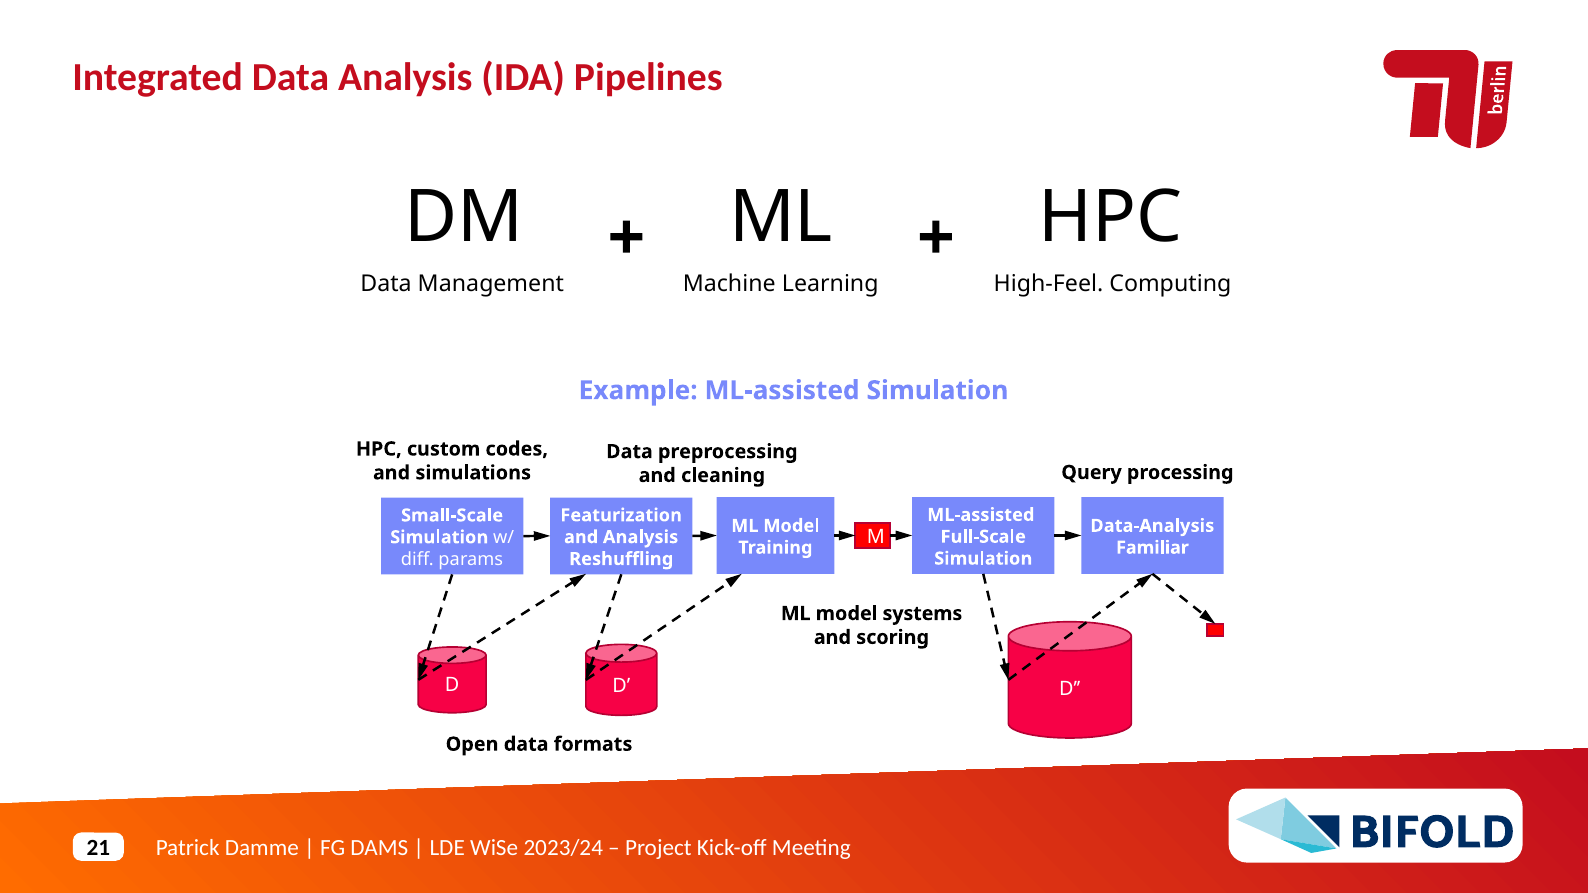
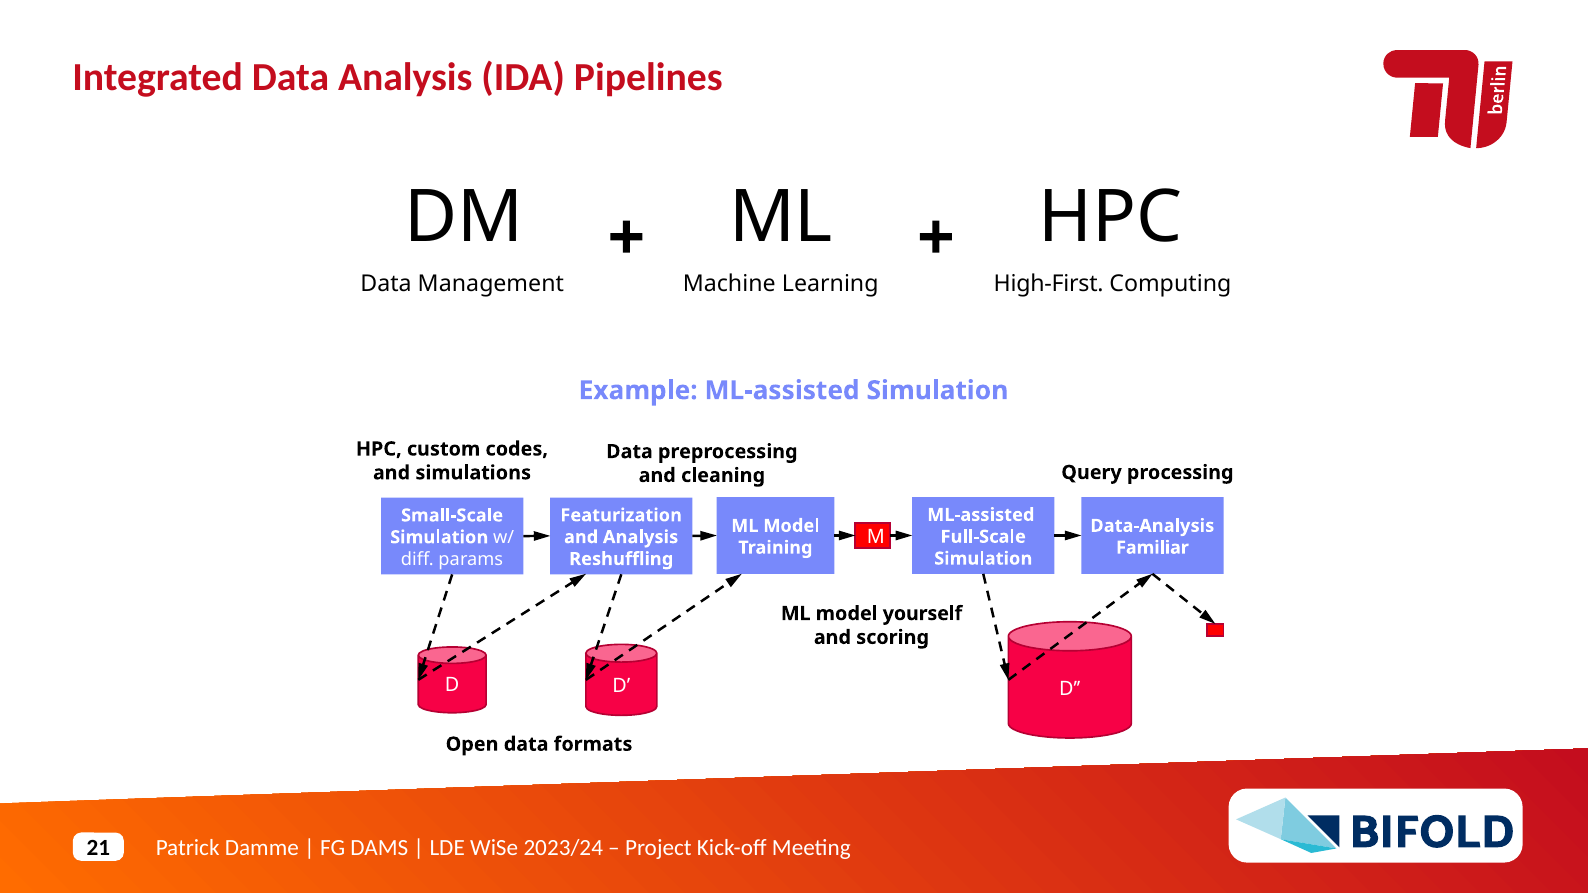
High-Feel: High-Feel -> High-First (1049, 284)
systems: systems -> yourself (922, 614)
